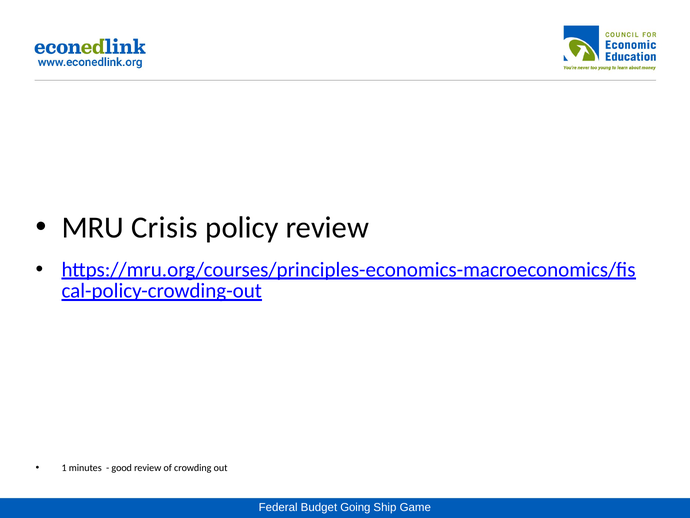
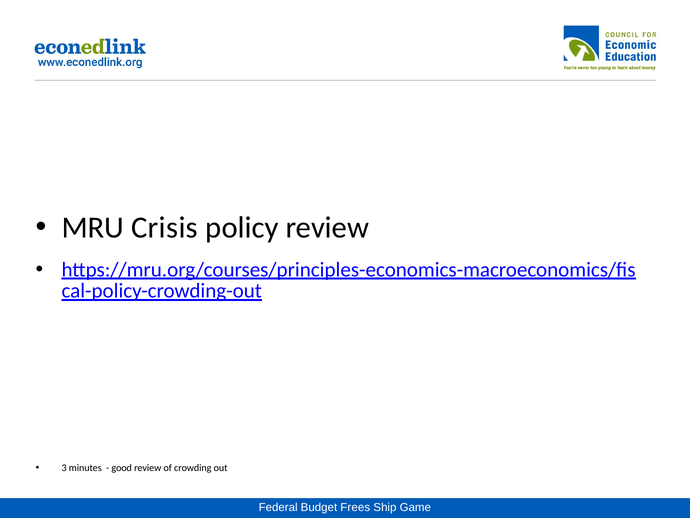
1: 1 -> 3 (64, 467)
Going: Going -> Frees (355, 507)
